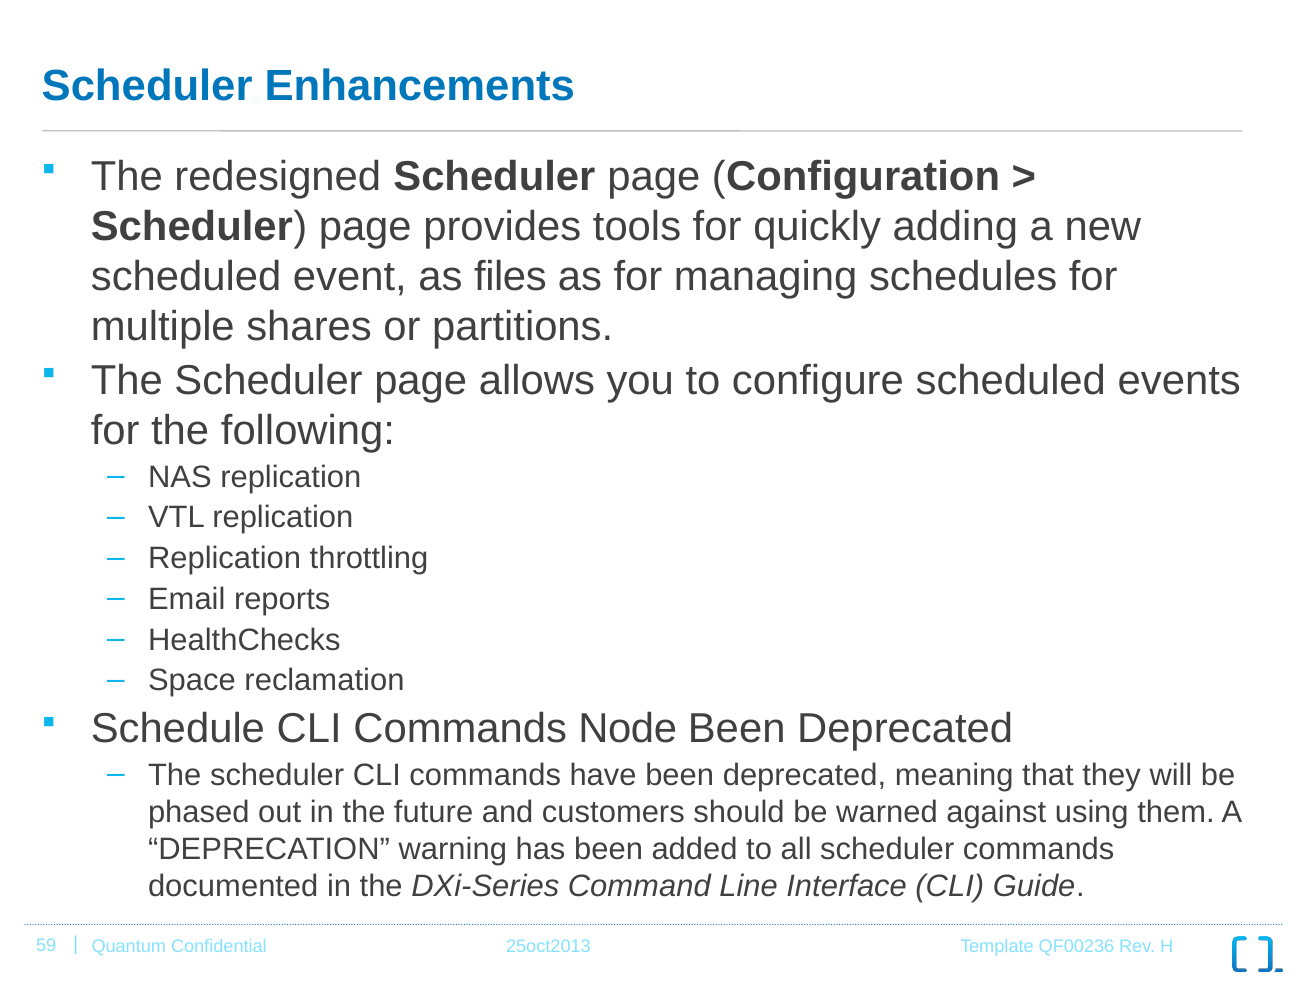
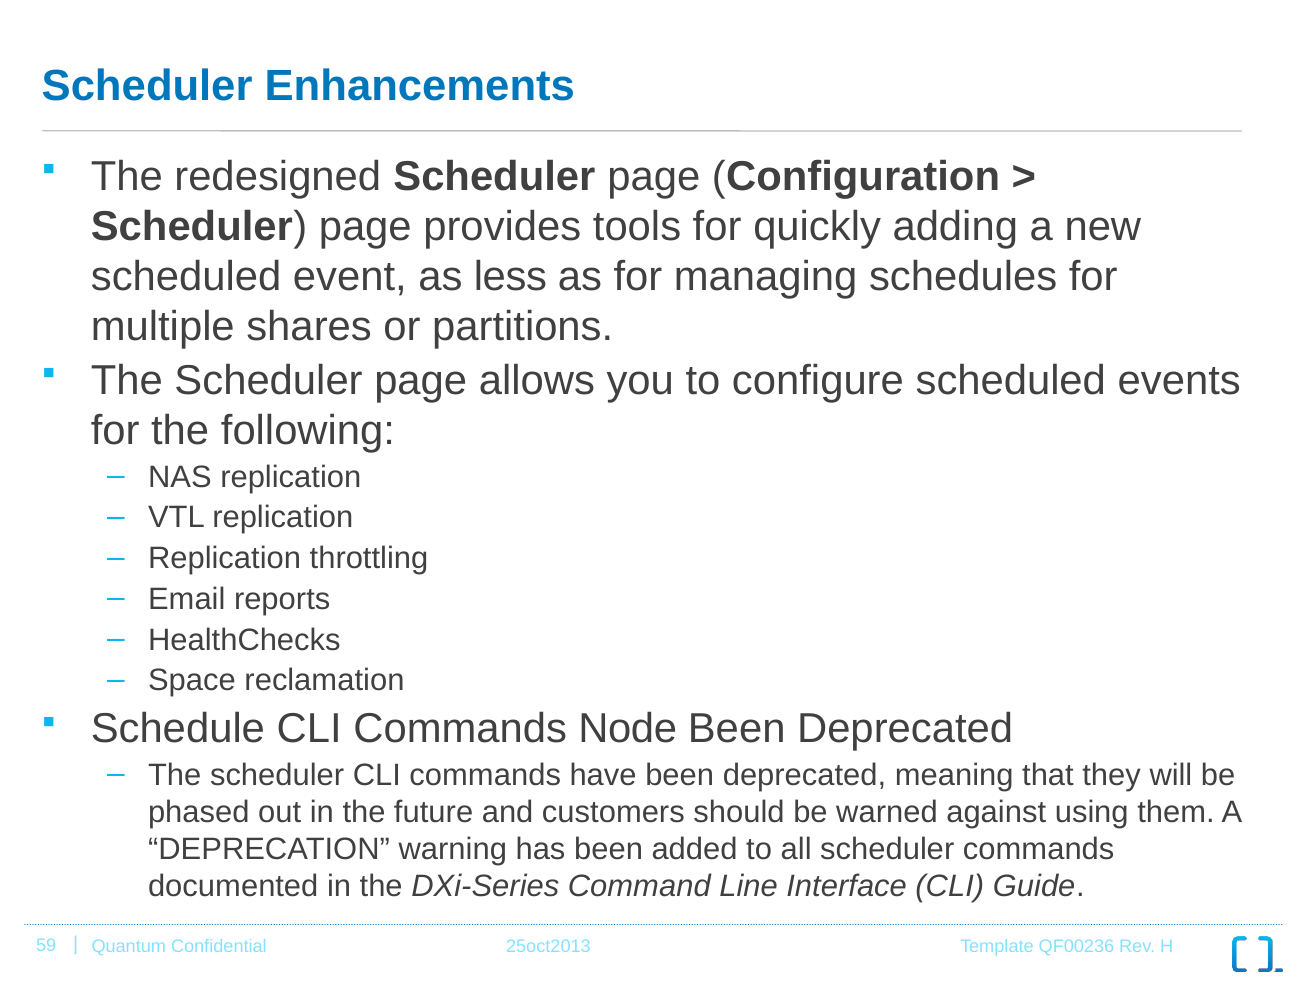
files: files -> less (510, 277)
